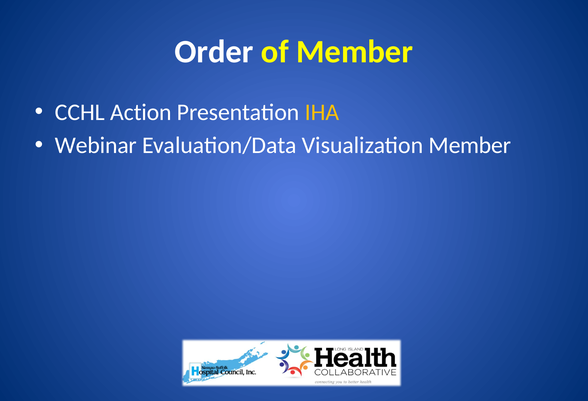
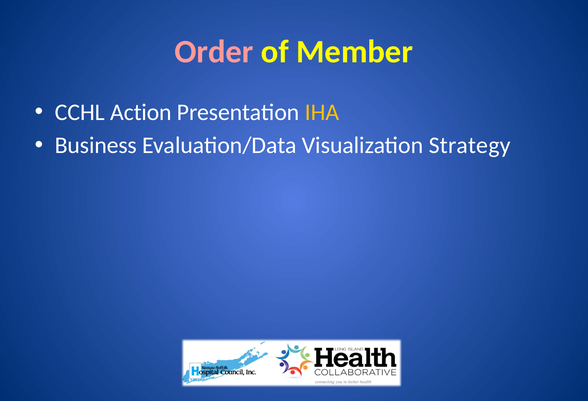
Order colour: white -> pink (214, 52)
Webinar: Webinar -> Business (96, 145)
Visualization Member: Member -> Strategy (470, 145)
